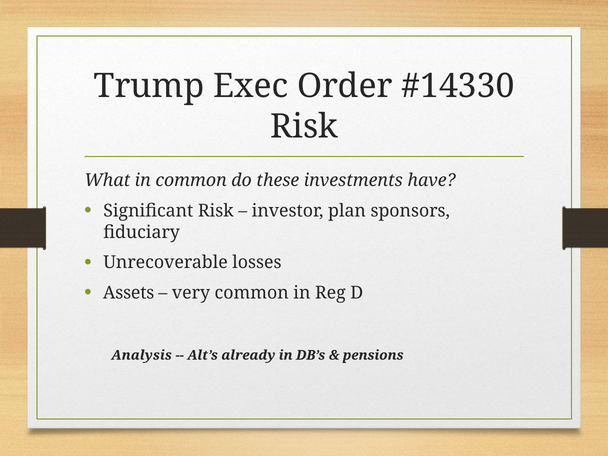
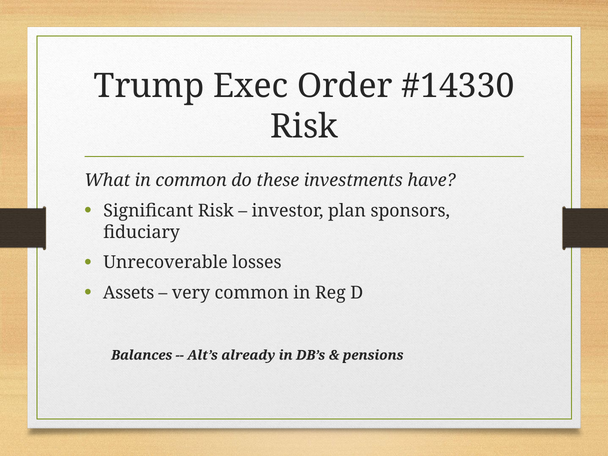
Analysis: Analysis -> Balances (142, 355)
